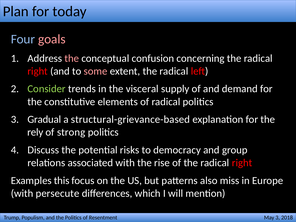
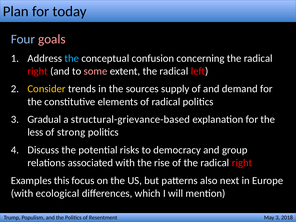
the colour: pink -> light blue (72, 58)
Consider colour: light green -> yellow (47, 89)
visceral: visceral -> sources (142, 89)
rely: rely -> less (35, 132)
miss: miss -> next (230, 181)
persecute: persecute -> ecological (58, 193)
